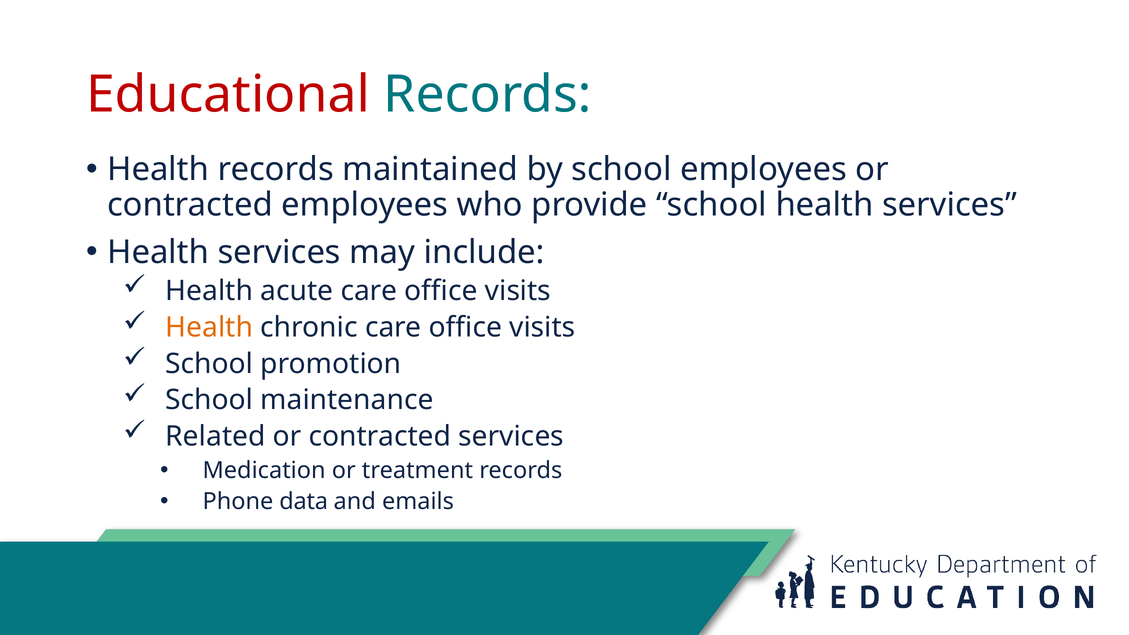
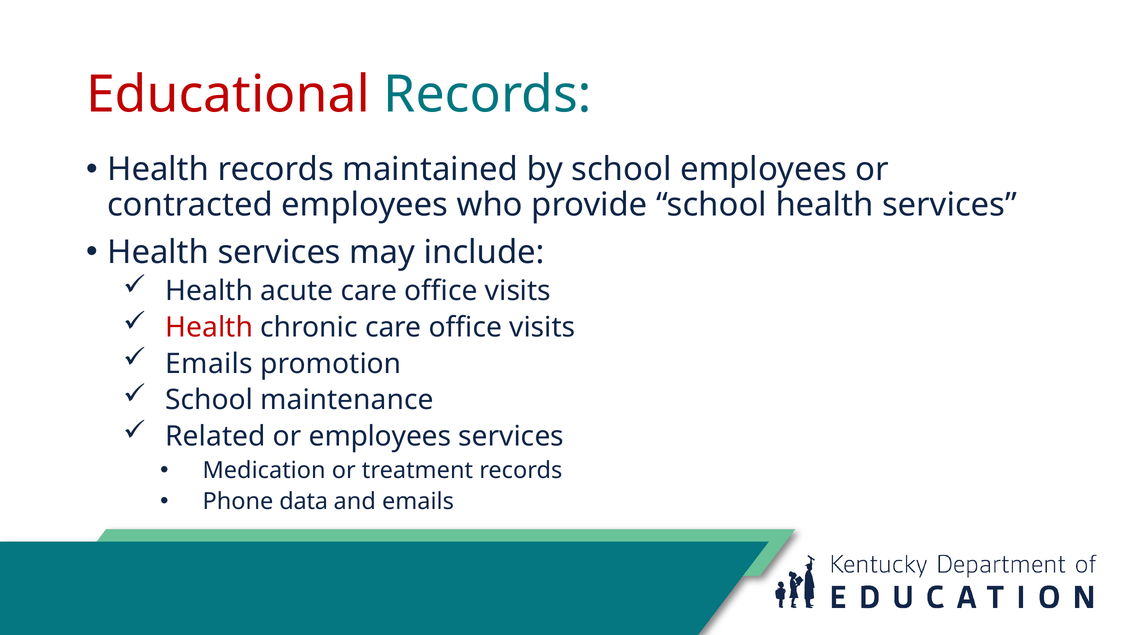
Health colour: orange -> red (209, 327)
School: School -> Emails (209, 364)
Related or contracted: contracted -> employees (380, 436)
